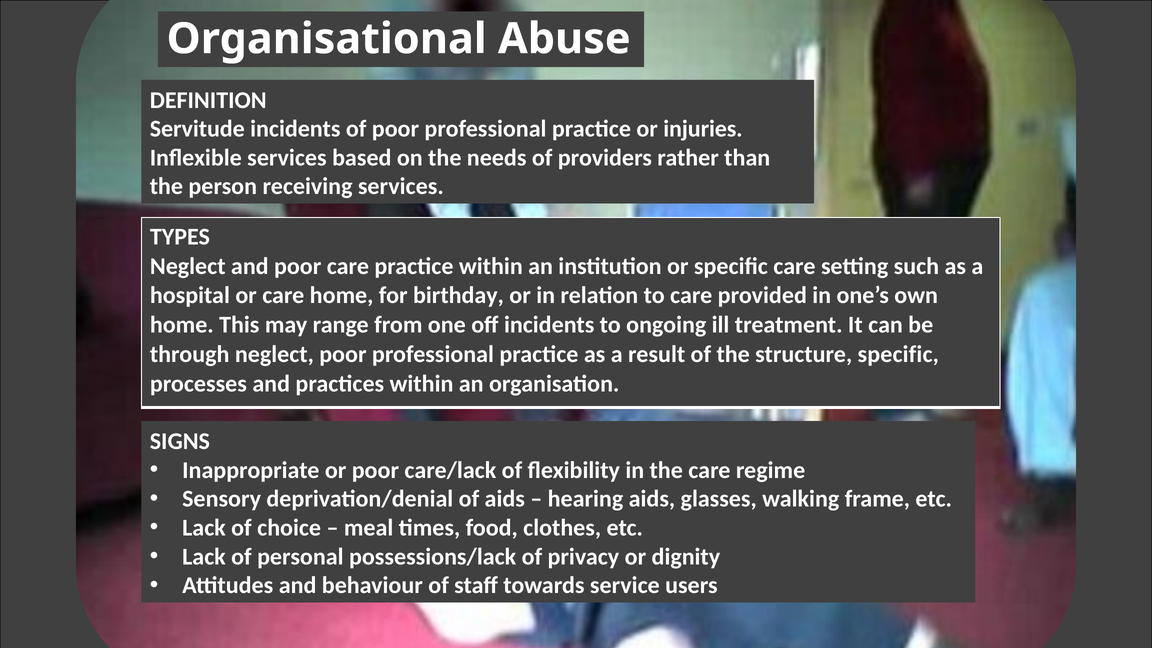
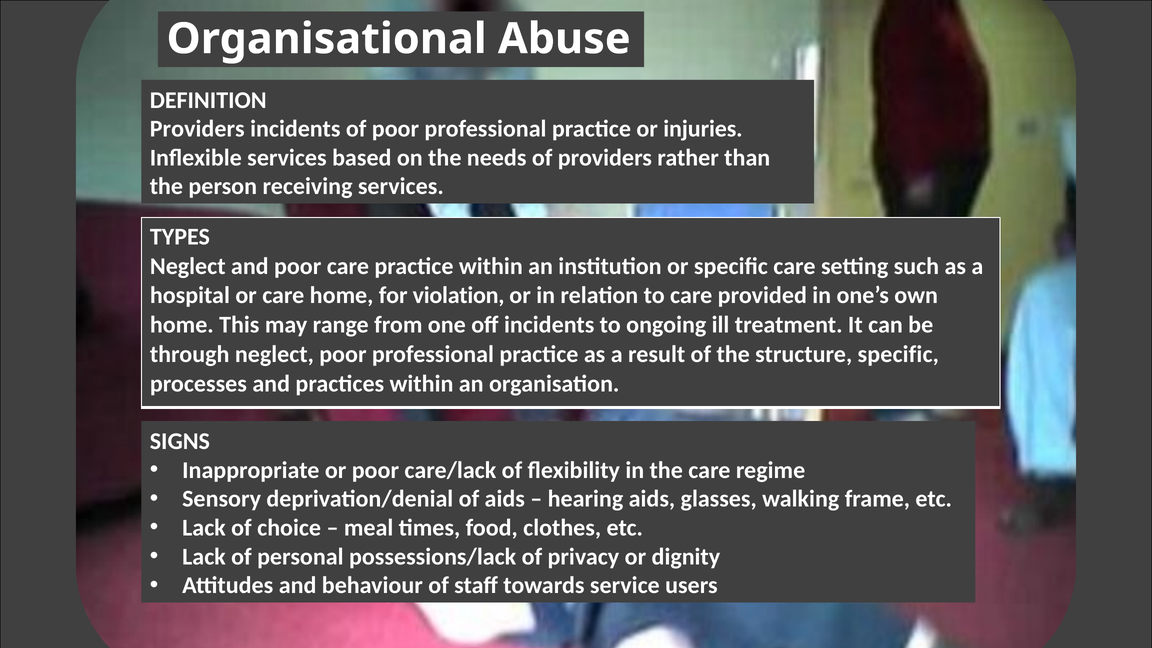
Servitude: Servitude -> Providers (197, 129)
birthday: birthday -> violation (459, 296)
